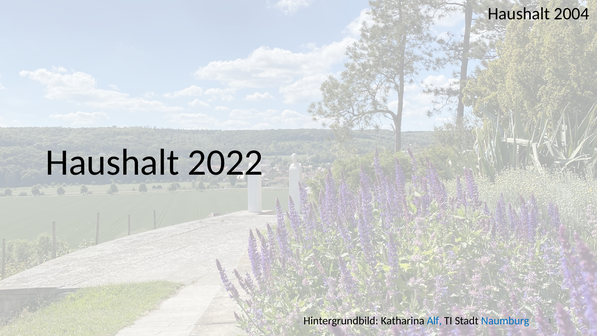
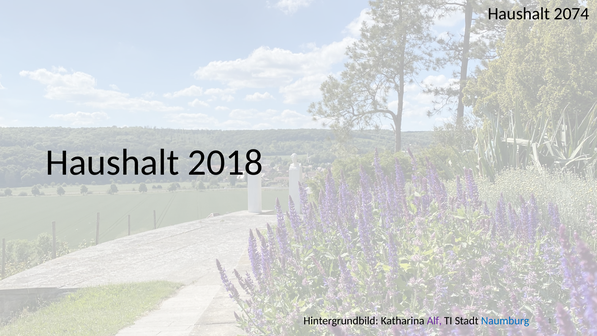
2004: 2004 -> 2074 (572, 14)
2022: 2022 -> 2018 (225, 163)
Alf colour: blue -> purple (434, 321)
